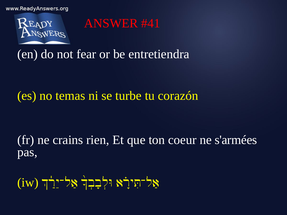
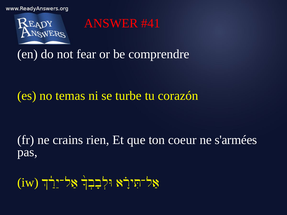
entretiendra: entretiendra -> comprendre (159, 54)
